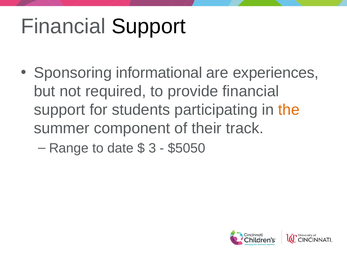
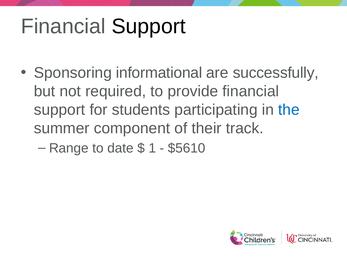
experiences: experiences -> successfully (276, 73)
the colour: orange -> blue (289, 110)
3: 3 -> 1 (152, 148)
$5050: $5050 -> $5610 (187, 148)
